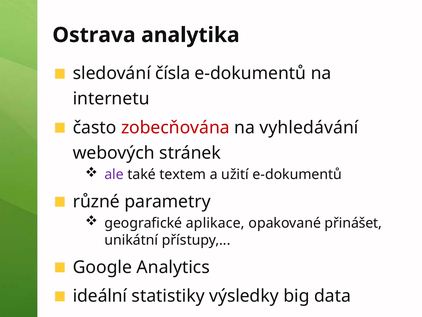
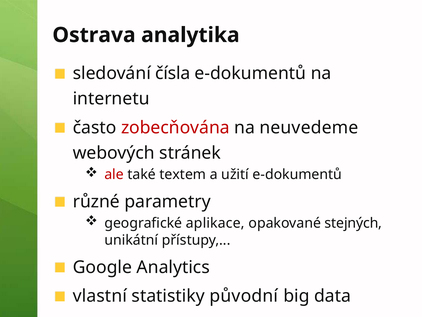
vyhledávání: vyhledávání -> neuvedeme (309, 128)
ale colour: purple -> red (114, 174)
přinášet: přinášet -> stejných (353, 223)
ideální: ideální -> vlastní (100, 296)
výsledky: výsledky -> původní (244, 296)
